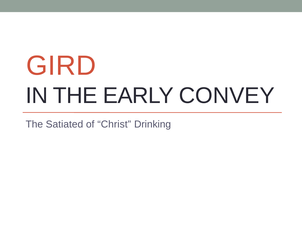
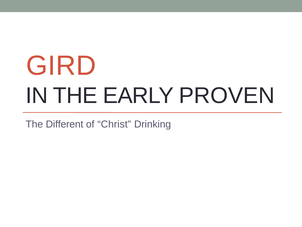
CONVEY: CONVEY -> PROVEN (227, 95)
Satiated: Satiated -> Different (65, 124)
